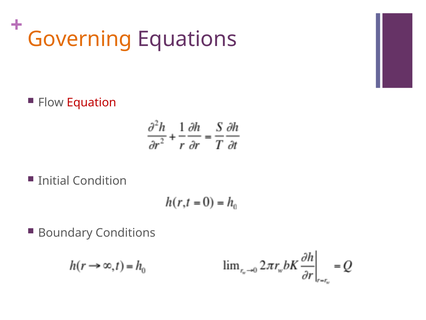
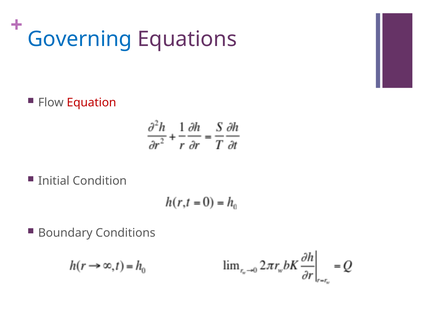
Governing colour: orange -> blue (80, 39)
